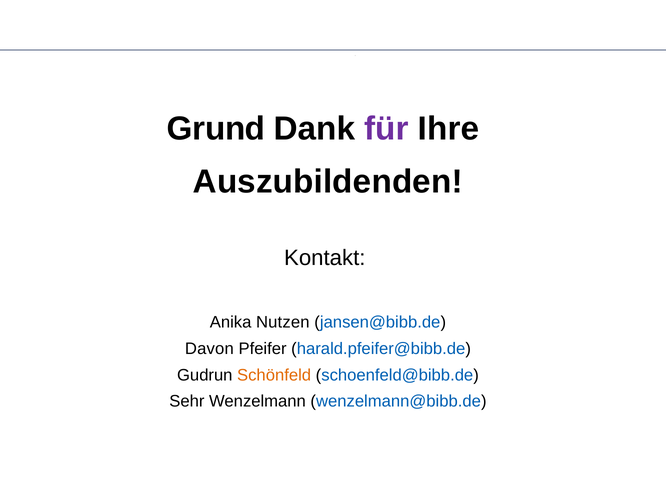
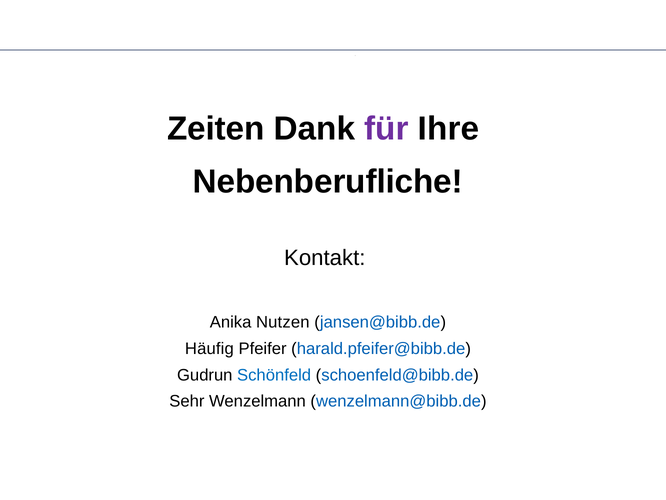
Grund: Grund -> Zeiten (216, 129)
Auszubildenden: Auszubildenden -> Nebenberufliche (328, 181)
Davon: Davon -> Häufig (209, 348)
Schönfeld colour: orange -> blue (274, 375)
